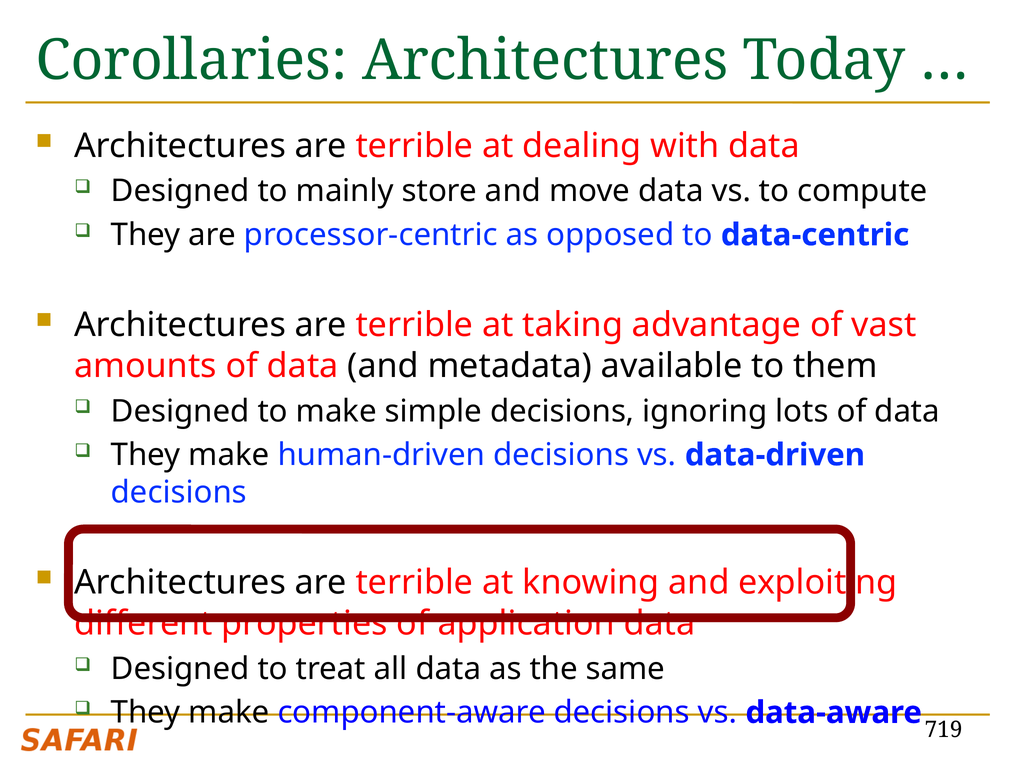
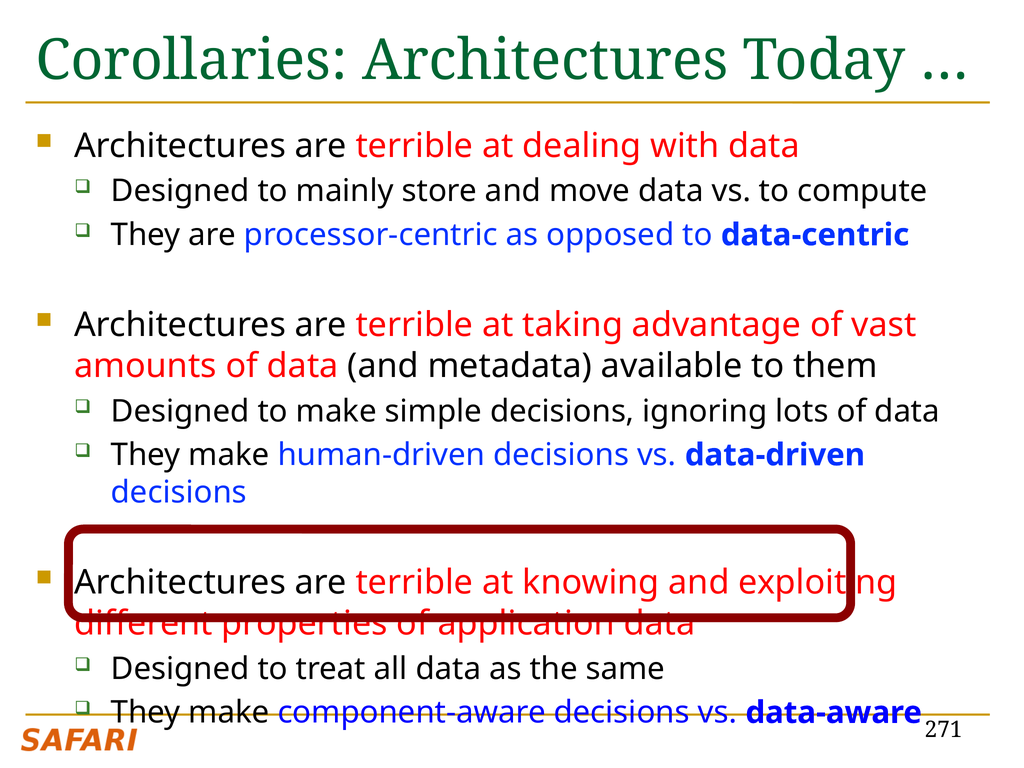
719: 719 -> 271 (944, 730)
